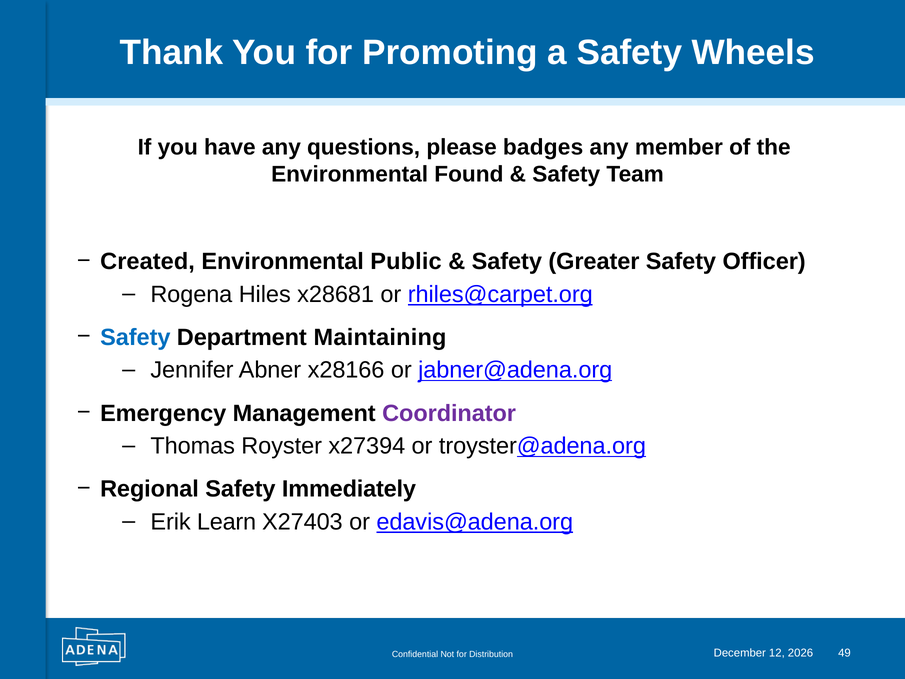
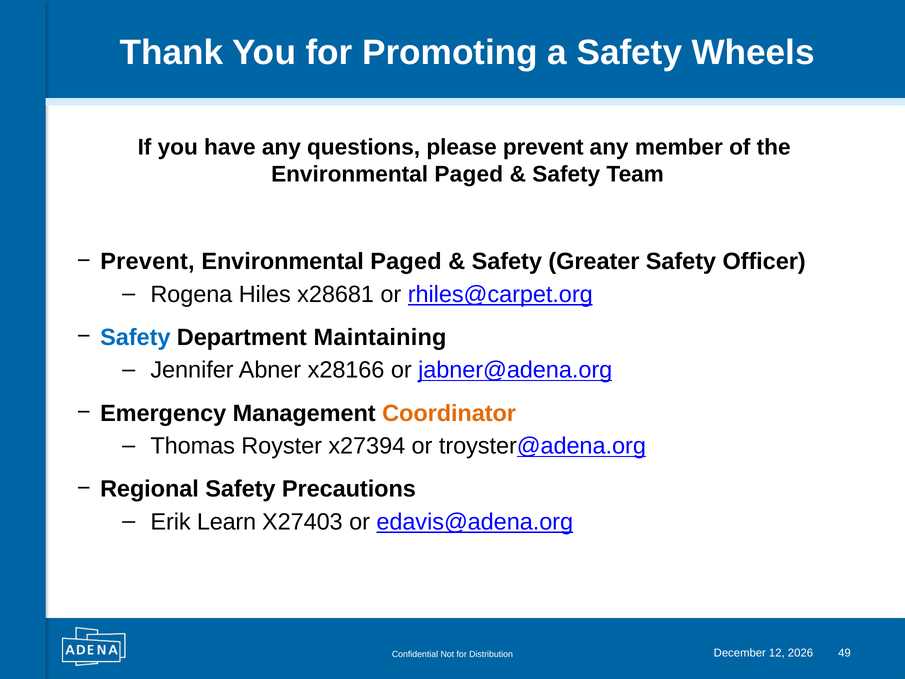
please badges: badges -> prevent (543, 147)
Found: Found -> Paged (469, 174)
Created: Created -> Prevent (147, 261)
Public: Public -> Paged (406, 261)
Coordinator colour: purple -> orange (449, 413)
Immediately: Immediately -> Precautions (349, 489)
